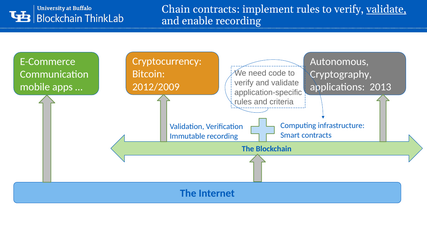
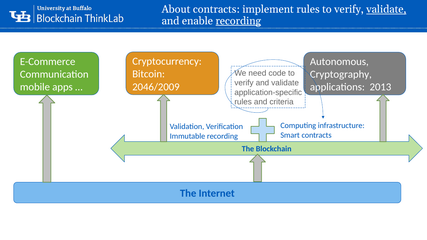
Chain: Chain -> About (176, 9)
recording underline: none -> present (238, 21)
2012/2009: 2012/2009 -> 2046/2009 (156, 87)
